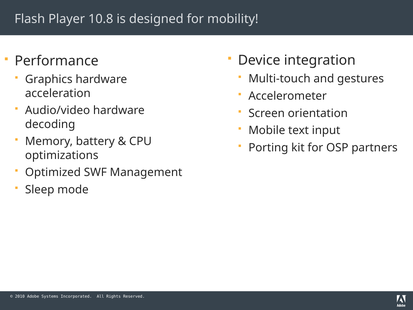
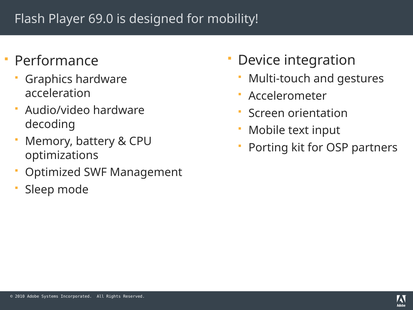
10.8: 10.8 -> 69.0 (101, 19)
